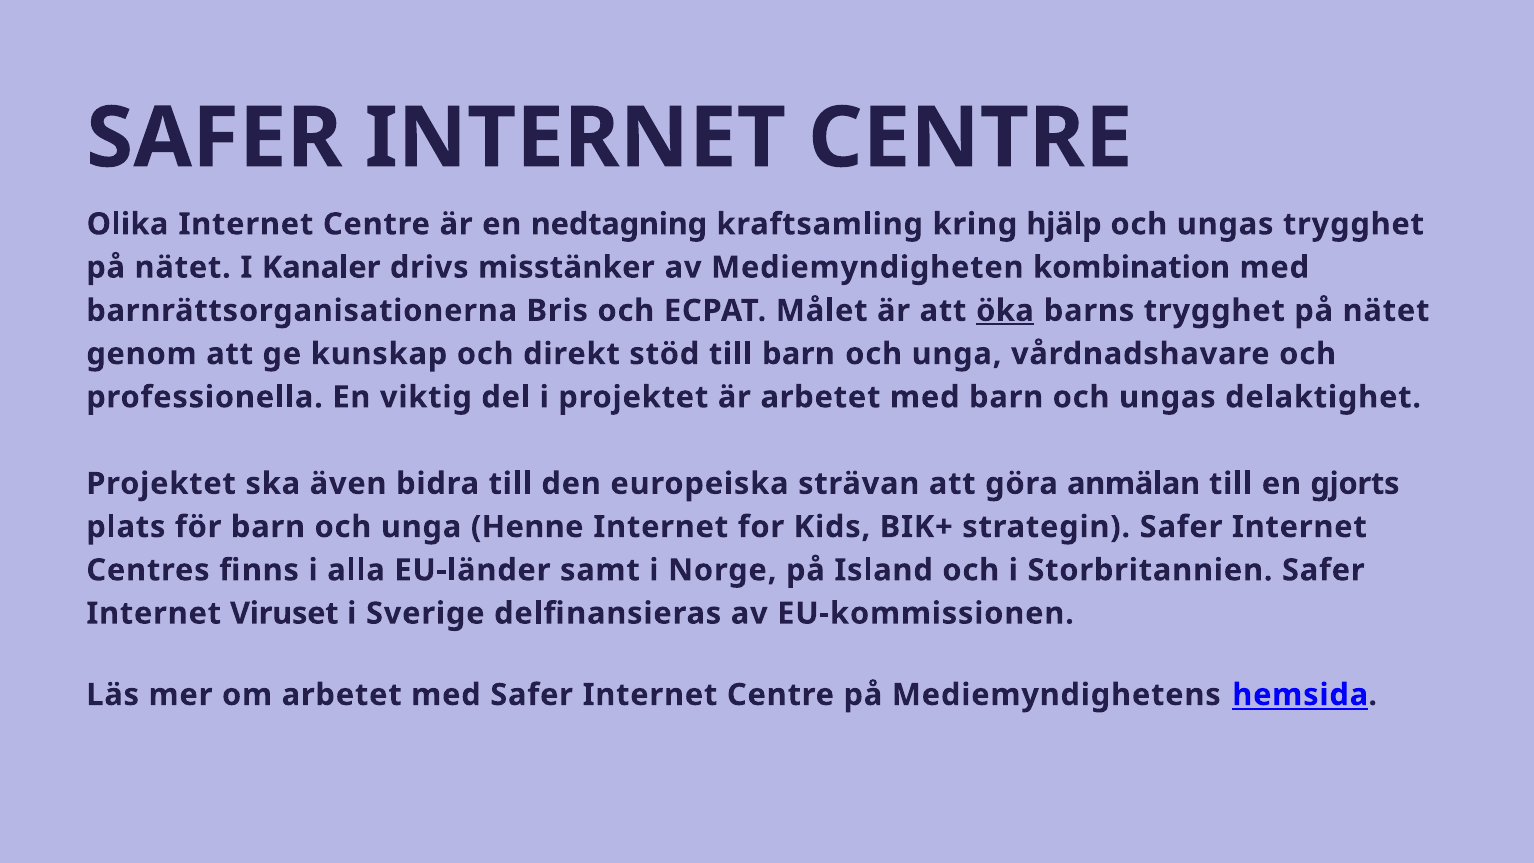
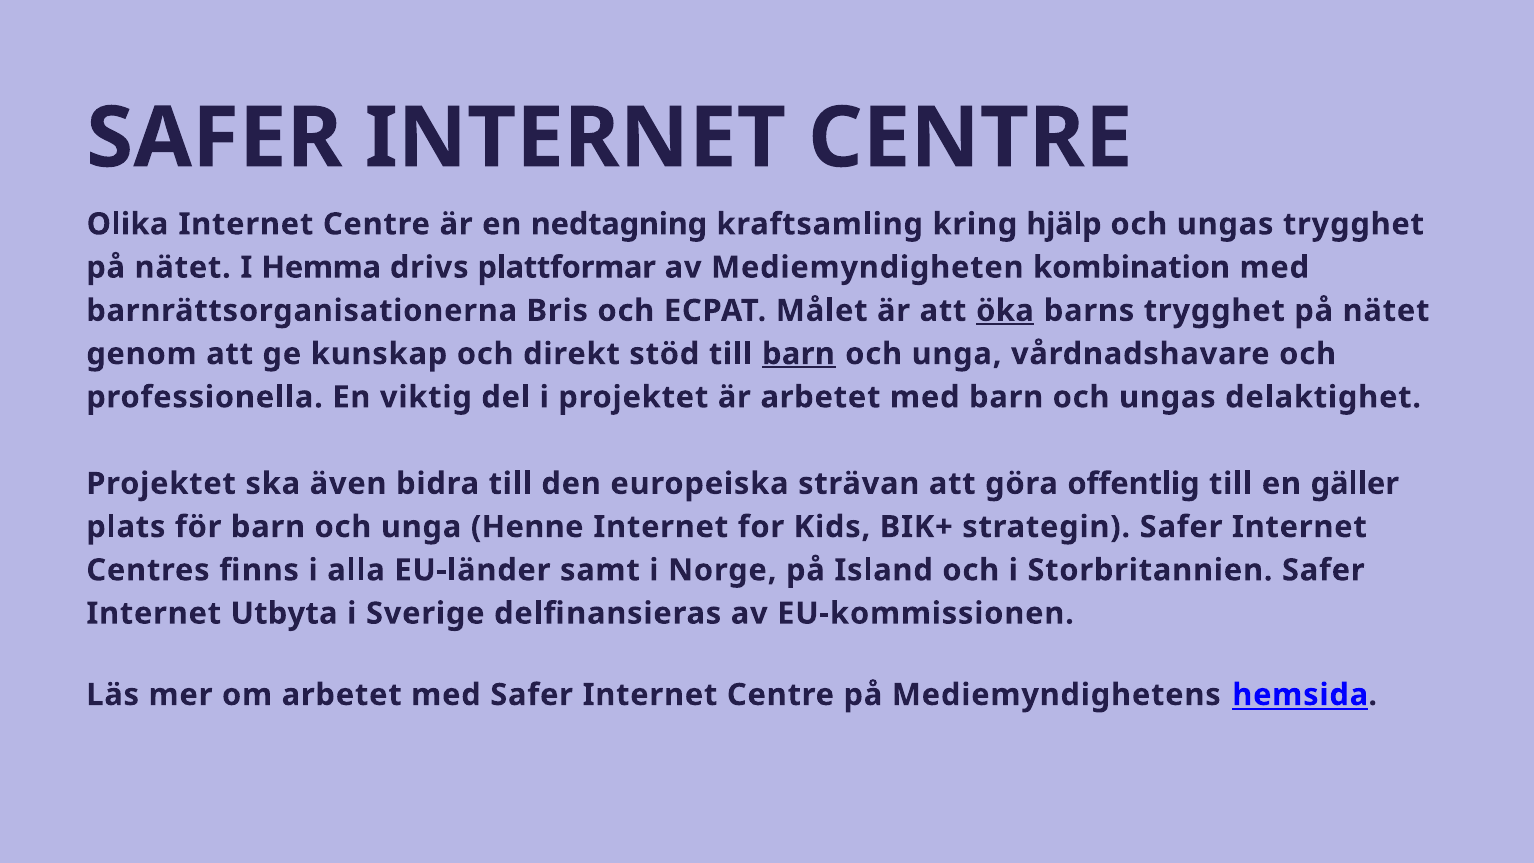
Kanaler: Kanaler -> Hemma (321, 267)
misstänker: misstänker -> plattformar (567, 267)
barn underline: none -> present (798, 354)
anmälan: anmälan -> offentlig (1133, 484)
gjorts: gjorts -> gäller (1355, 484)
Viruset: Viruset -> Utbyta (284, 613)
